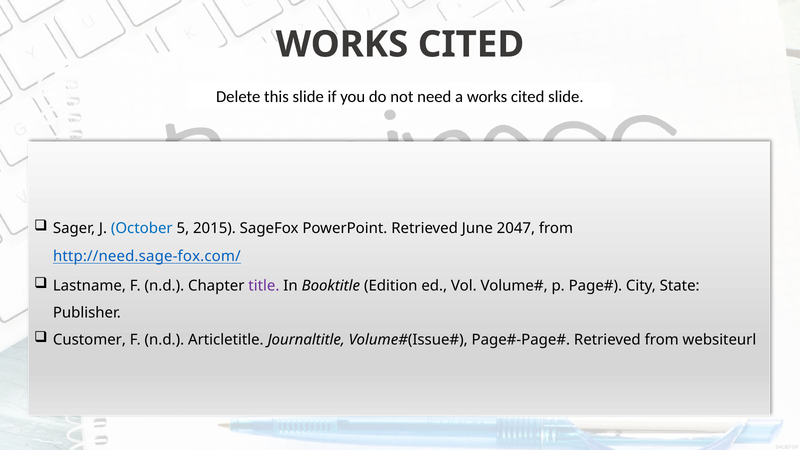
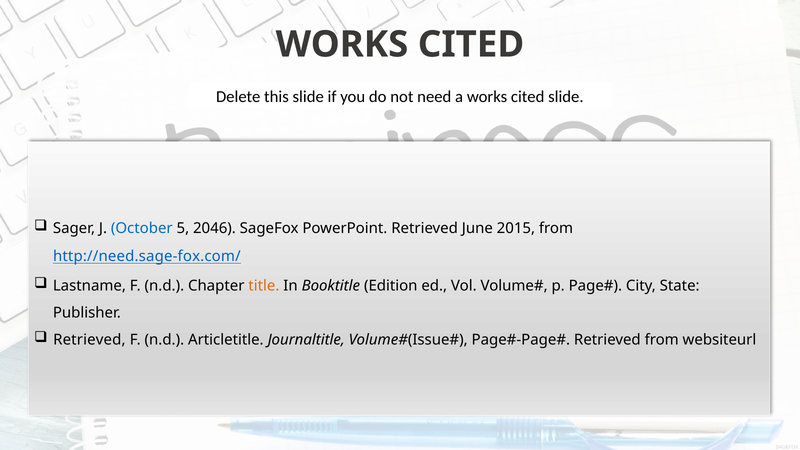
2015: 2015 -> 2046 (214, 228)
2047: 2047 -> 2015 (516, 228)
title colour: purple -> orange (264, 286)
Customer: Customer -> Retrieved (89, 340)
